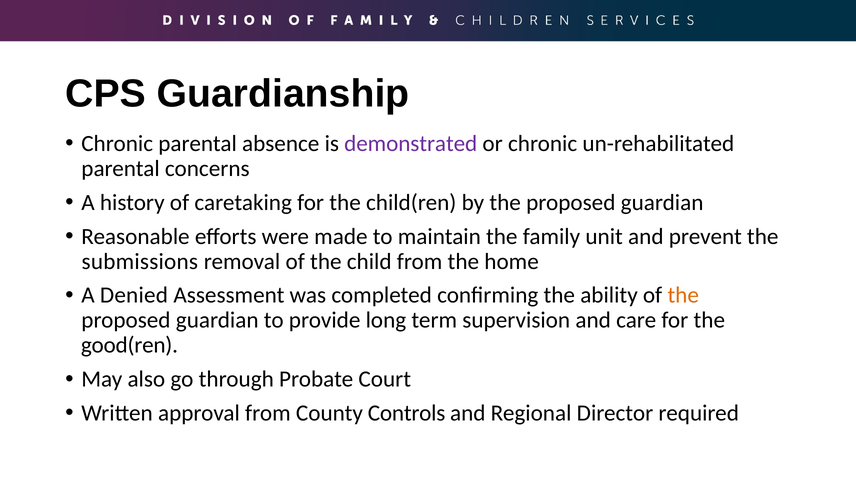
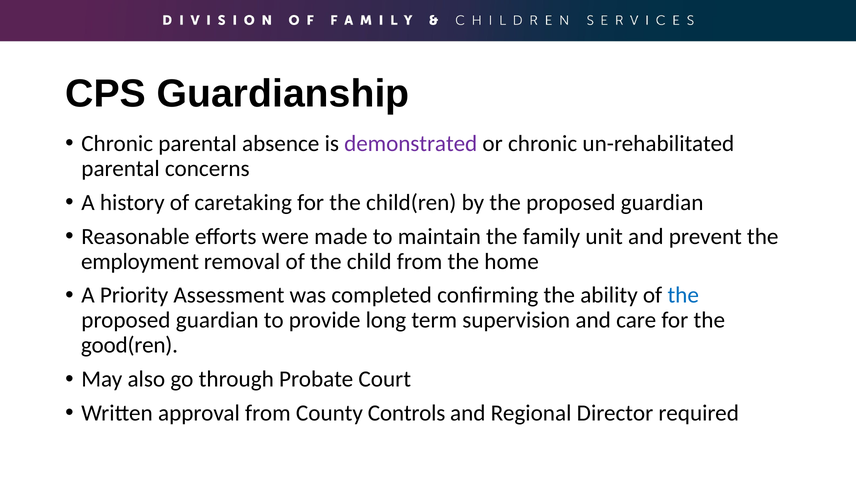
submissions: submissions -> employment (140, 262)
Denied: Denied -> Priority (134, 296)
the colour: orange -> blue (683, 296)
